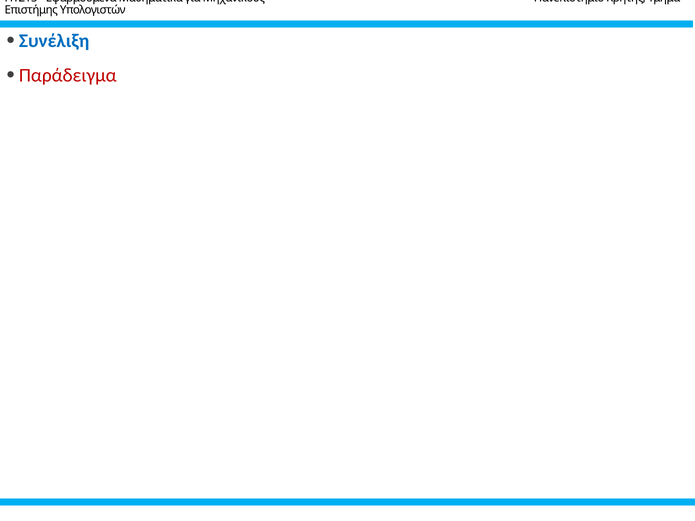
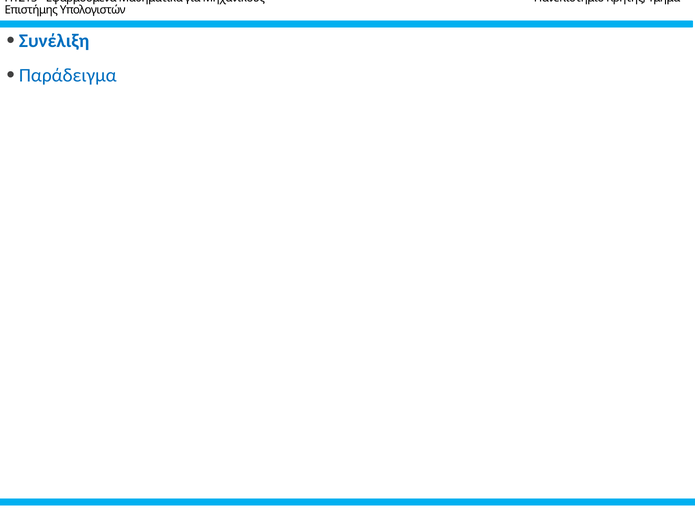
Παράδειγμα colour: red -> blue (68, 75)
